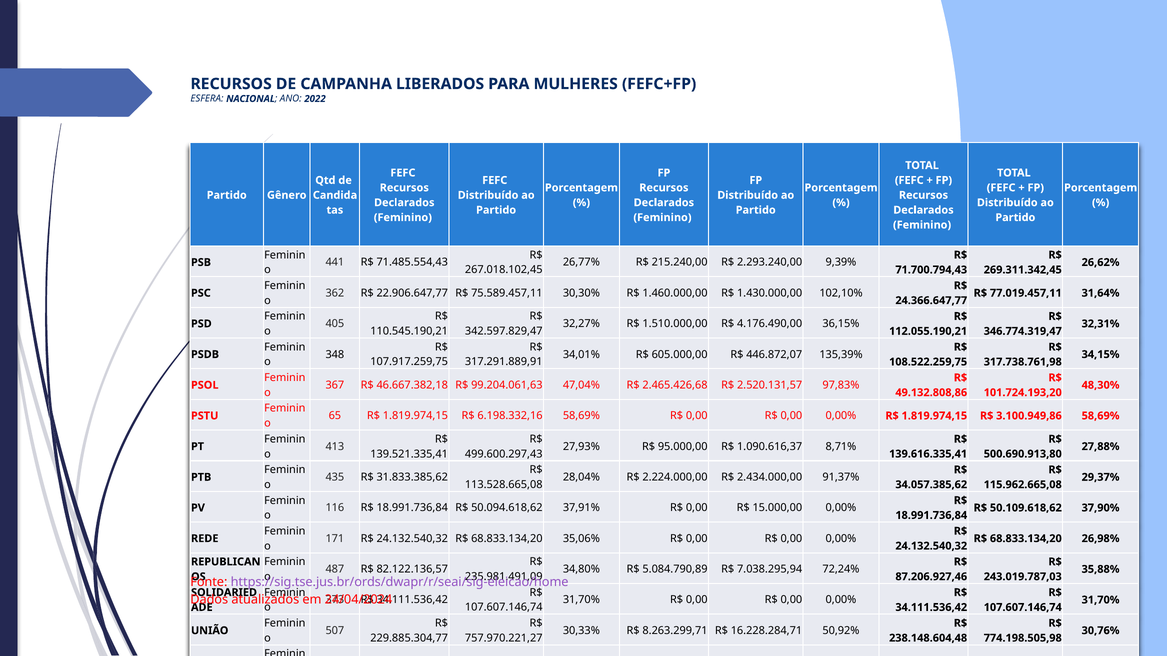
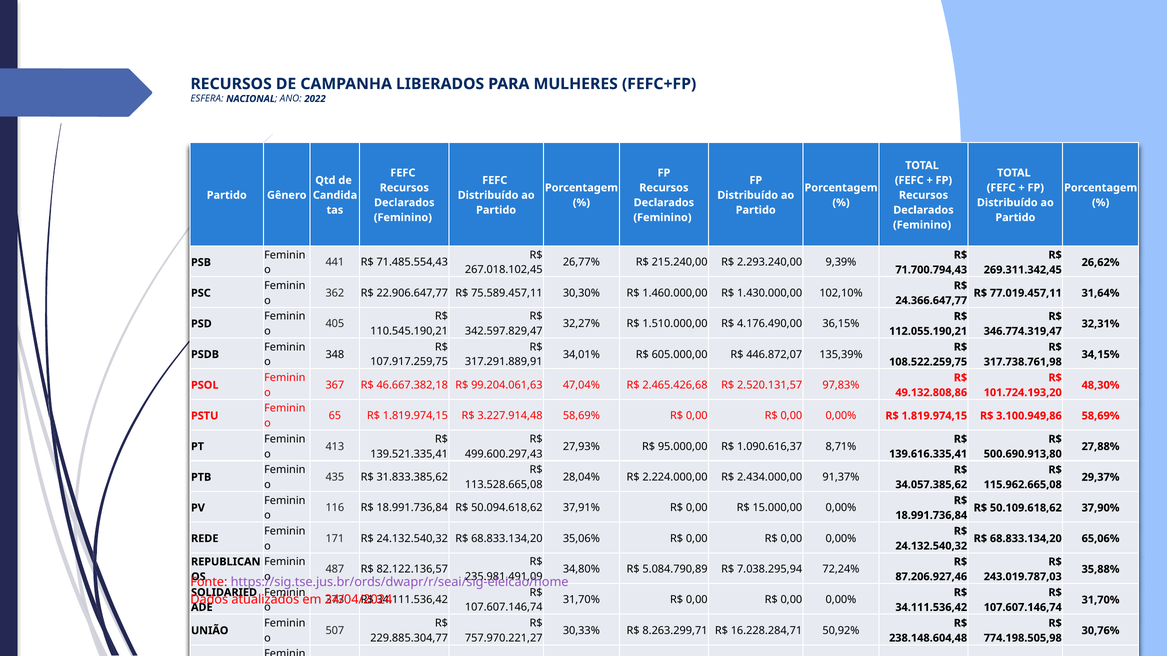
6.198.332,16: 6.198.332,16 -> 3.227.914,48 (510, 416)
26,98%: 26,98% -> 65,06% (1101, 539)
